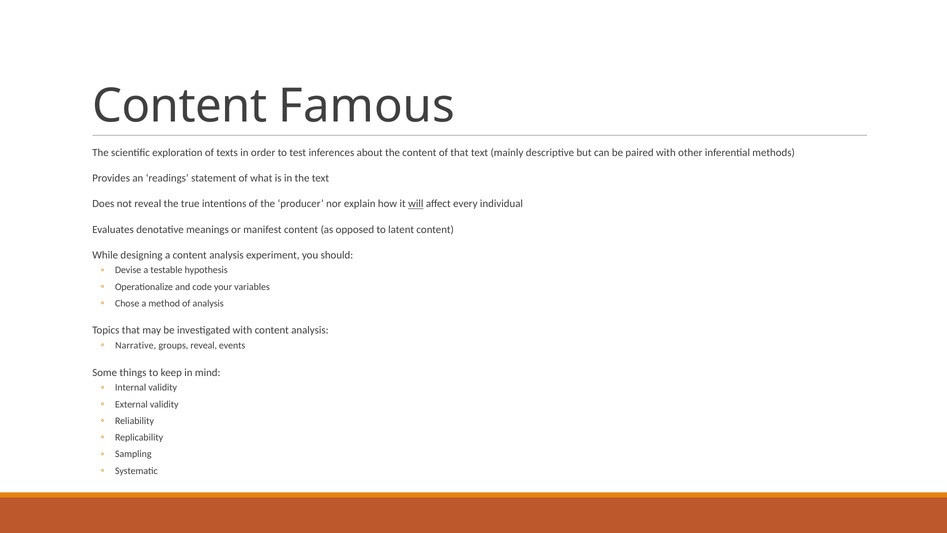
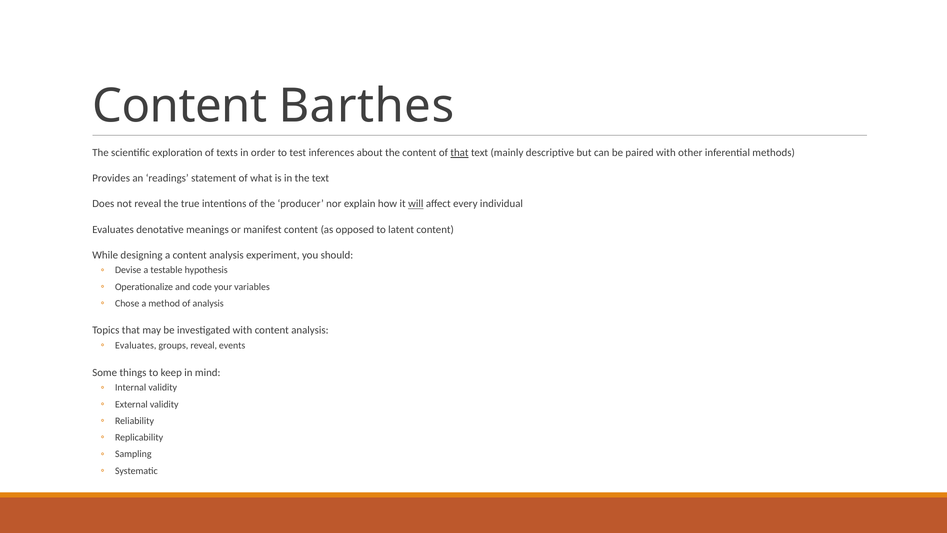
Famous: Famous -> Barthes (366, 106)
that underline: none -> present (459, 153)
Narrative: Narrative -> Evaluates (136, 345)
